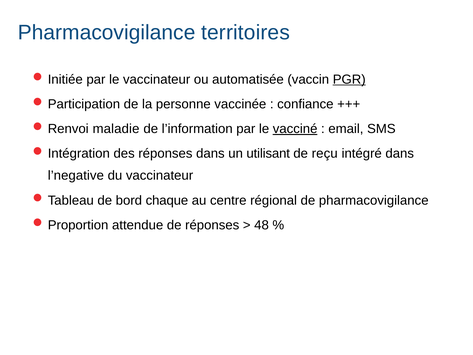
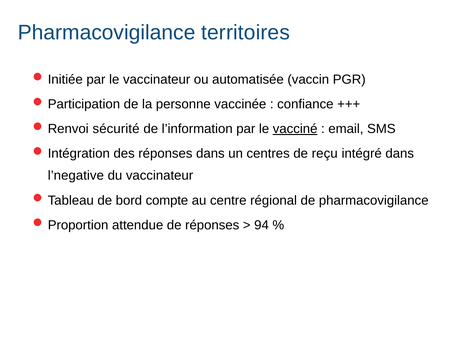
PGR underline: present -> none (349, 79)
maladie: maladie -> sécurité (116, 129)
utilisant: utilisant -> centres (268, 153)
chaque: chaque -> compte (167, 200)
48: 48 -> 94 (262, 225)
